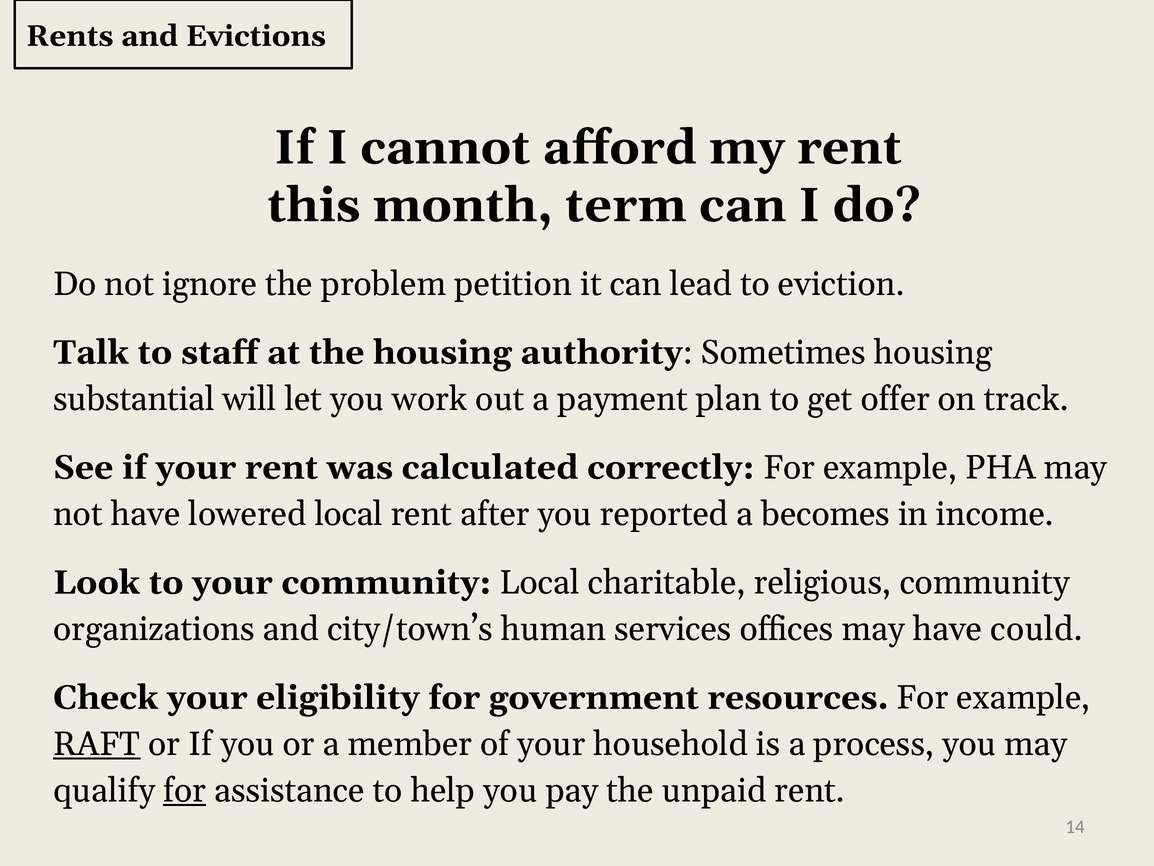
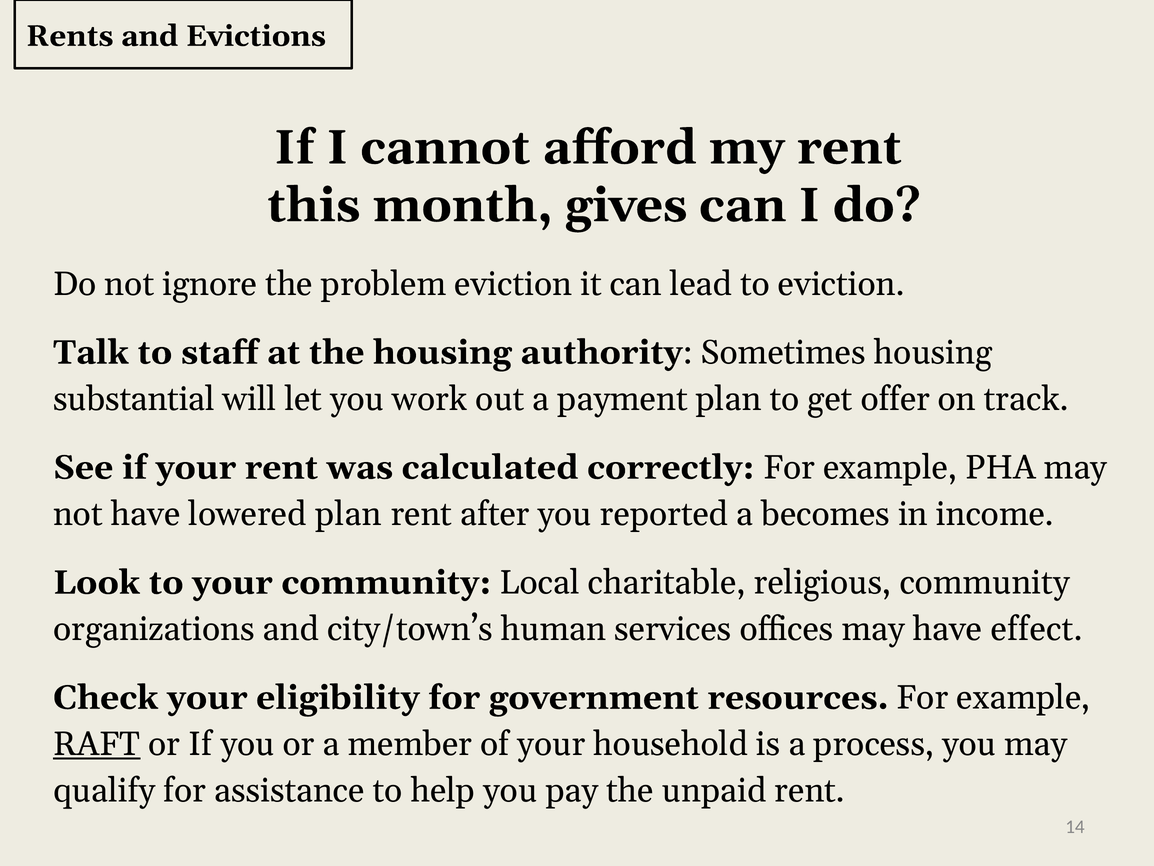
term: term -> gives (626, 205)
problem petition: petition -> eviction (513, 284)
lowered local: local -> plan (348, 514)
could: could -> effect (1037, 629)
for underline: present -> none (185, 790)
